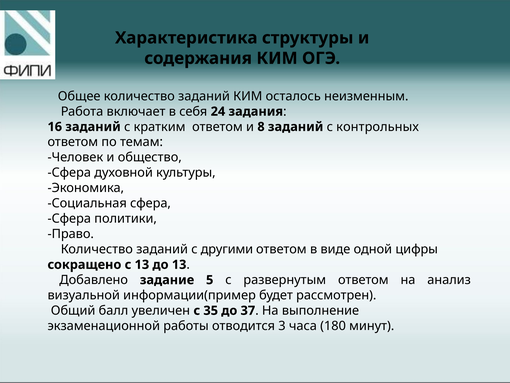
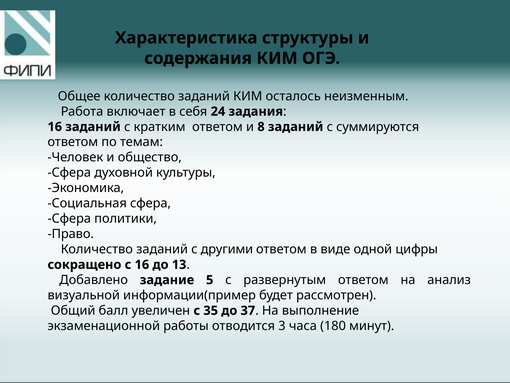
контрольных: контрольных -> суммируются (378, 127)
с 13: 13 -> 16 (142, 264)
